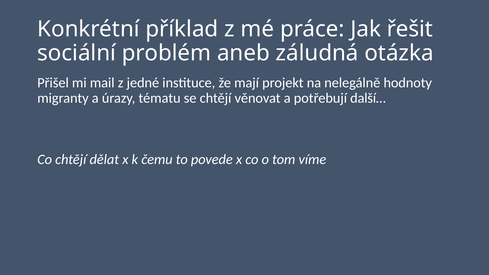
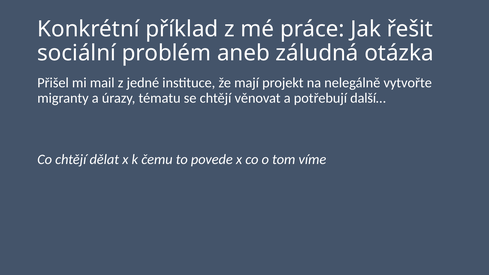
hodnoty: hodnoty -> vytvořte (408, 83)
